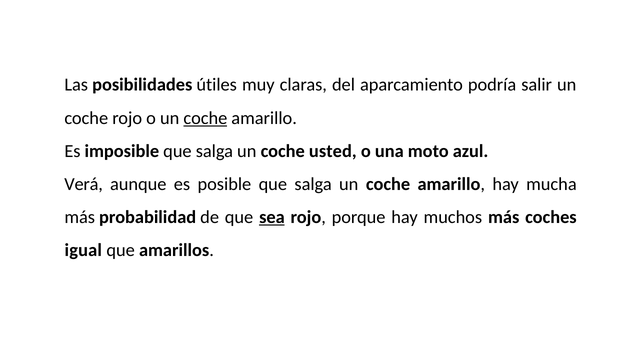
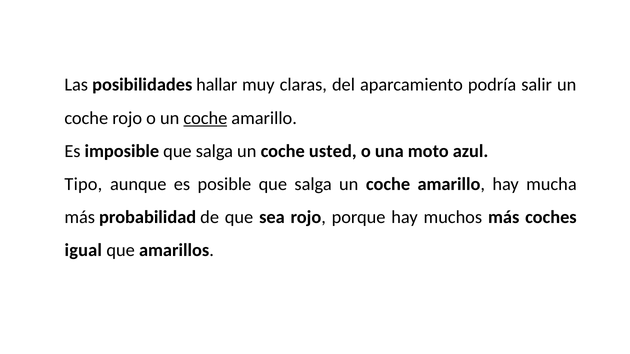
útiles: útiles -> hallar (217, 85)
Verá: Verá -> Tipo (83, 184)
sea underline: present -> none (272, 217)
